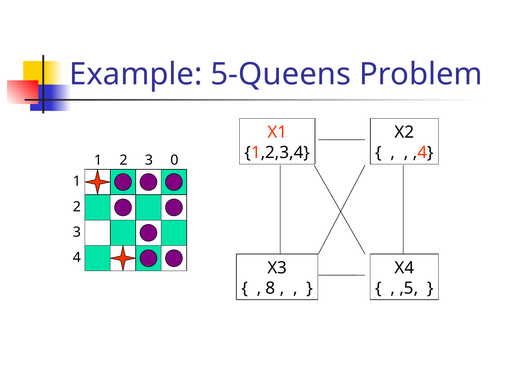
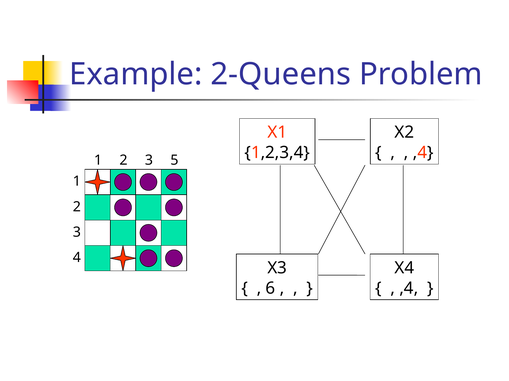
5-Queens: 5-Queens -> 2-Queens (281, 74)
0: 0 -> 5 (174, 160)
8: 8 -> 6 (270, 289)
,5: ,5 -> ,4 (409, 289)
